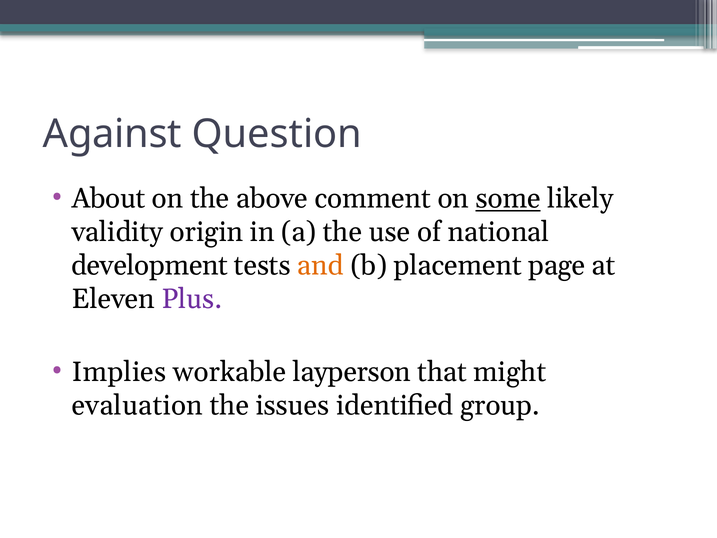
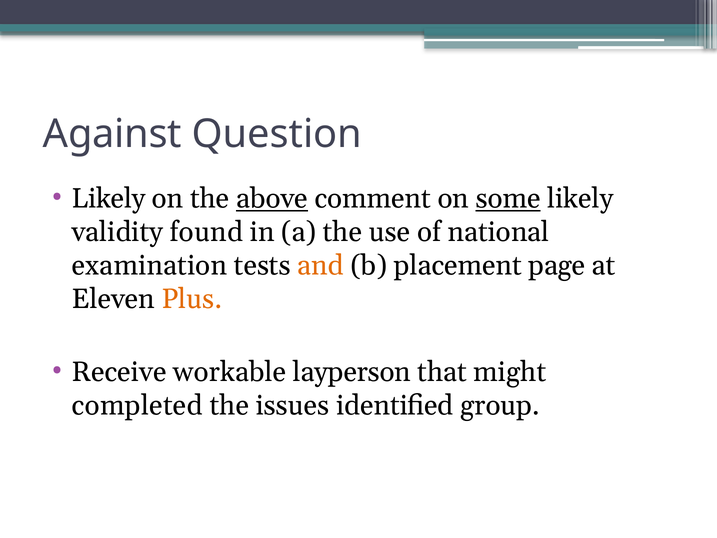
About: About -> Likely (109, 199)
above underline: none -> present (272, 199)
origin: origin -> found (206, 232)
development: development -> examination (149, 266)
Plus colour: purple -> orange (192, 299)
Implies: Implies -> Receive (119, 372)
evaluation: evaluation -> completed (137, 405)
